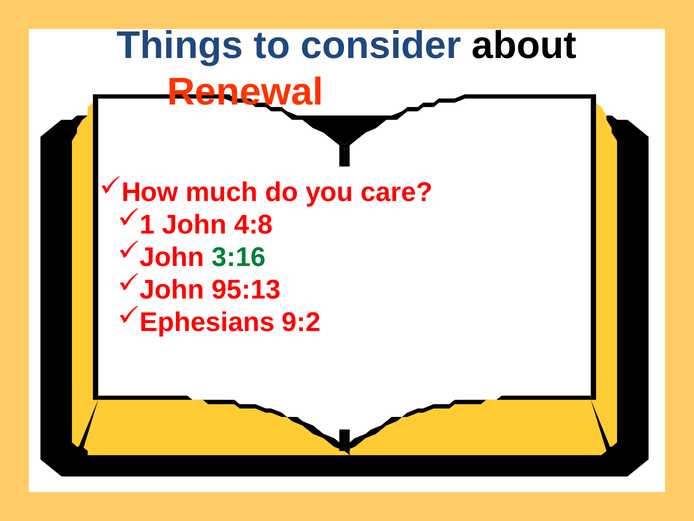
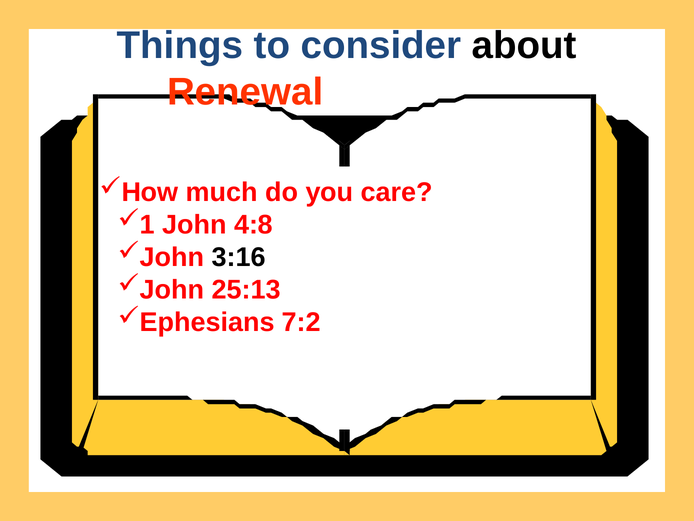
3:16 colour: green -> black (239, 257)
95:13: 95:13 -> 25:13 (246, 290)
9:2: 9:2 -> 7:2 (301, 322)
